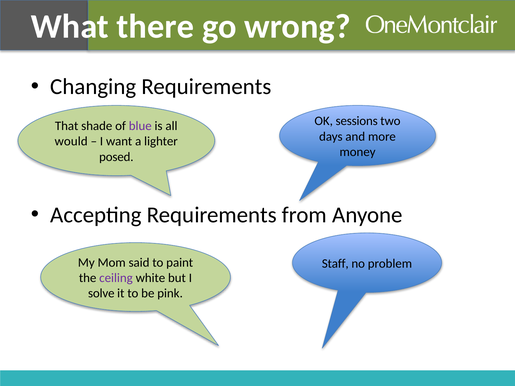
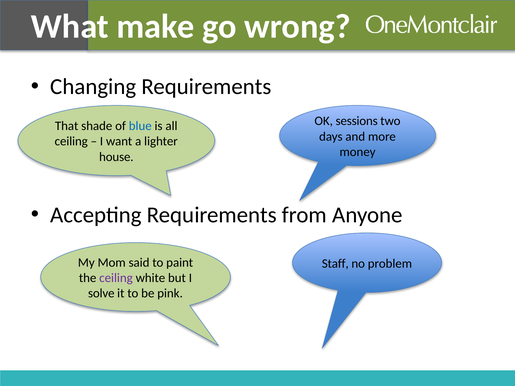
there: there -> make (156, 26)
blue colour: purple -> blue (140, 126)
would: would -> ceiling (71, 141)
posed: posed -> house (116, 157)
